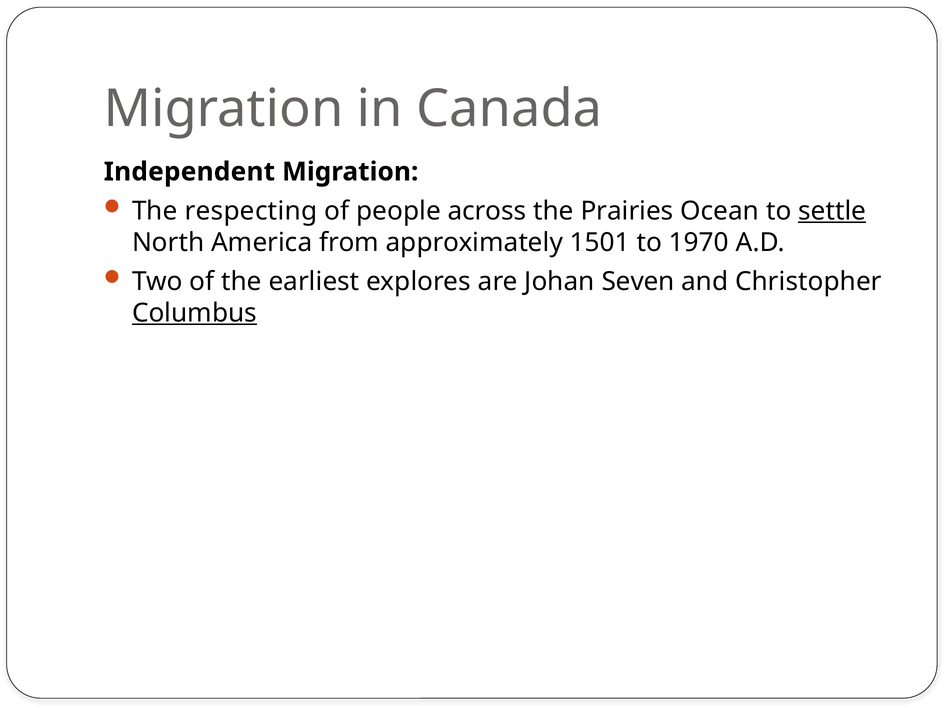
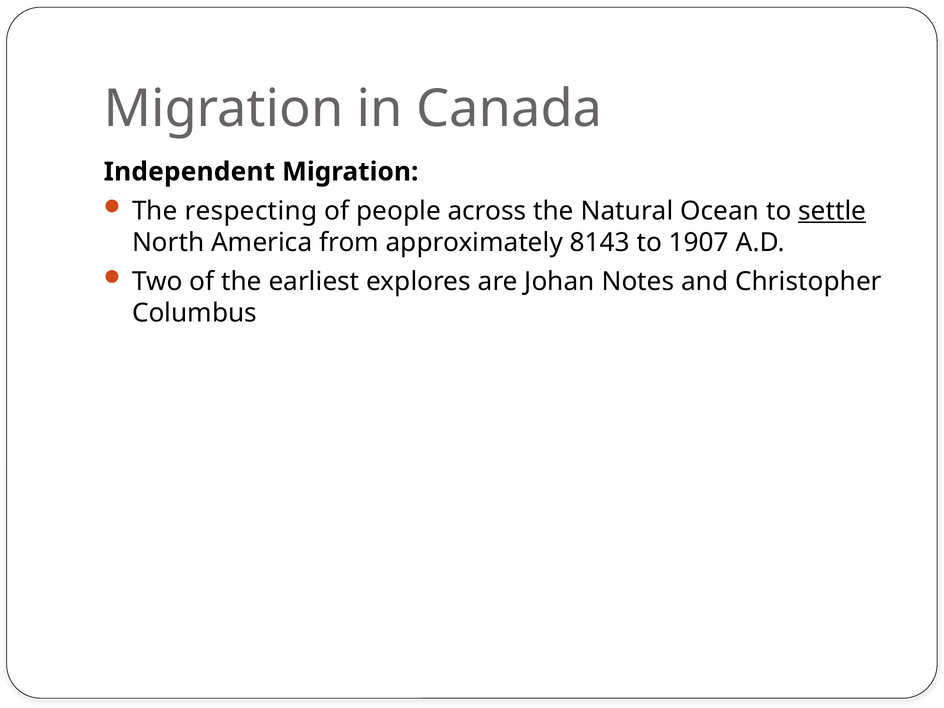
Prairies: Prairies -> Natural (627, 211)
1501: 1501 -> 8143 (600, 242)
1970: 1970 -> 1907 (699, 242)
Seven: Seven -> Notes (638, 282)
Columbus underline: present -> none (194, 313)
